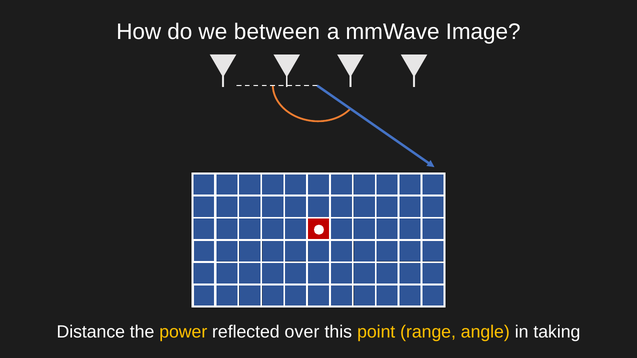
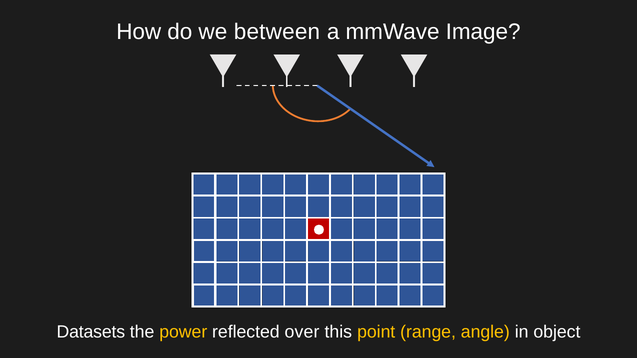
Distance: Distance -> Datasets (91, 332)
taking: taking -> object (557, 332)
